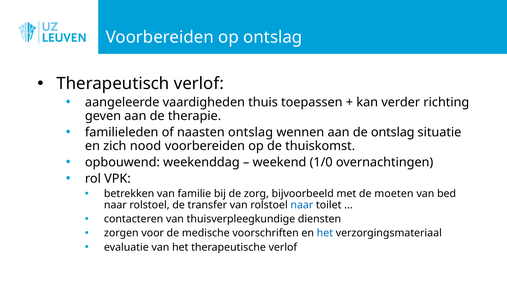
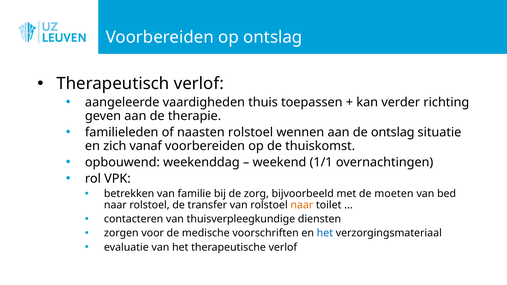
naasten ontslag: ontslag -> rolstoel (251, 132)
nood: nood -> vanaf (146, 146)
1/0: 1/0 -> 1/1 (321, 162)
naar colour: blue -> orange (302, 205)
